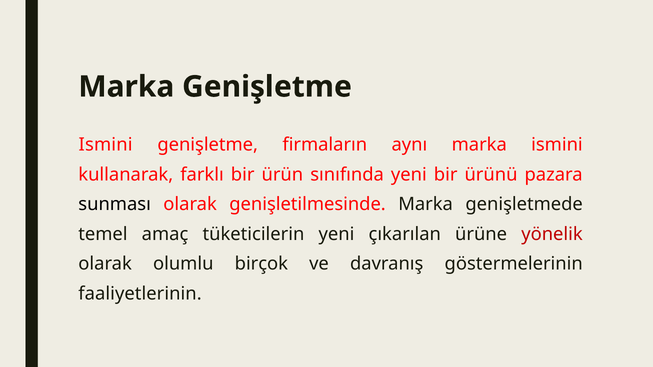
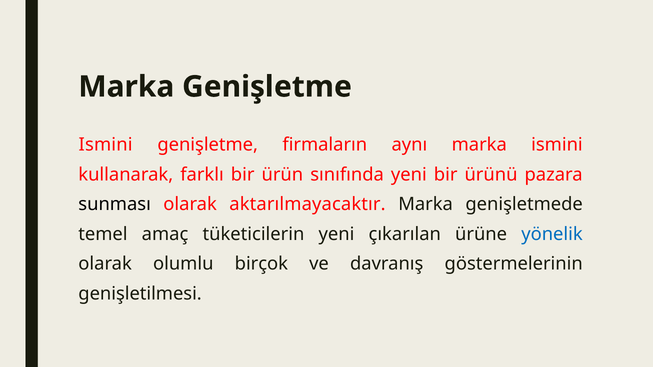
genişletilmesinde: genişletilmesinde -> aktarılmayacaktır (307, 204)
yönelik colour: red -> blue (552, 234)
faaliyetlerinin: faaliyetlerinin -> genişletilmesi (140, 294)
